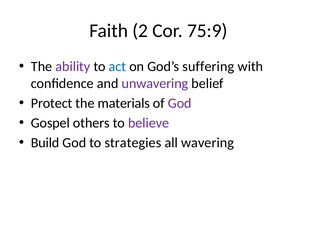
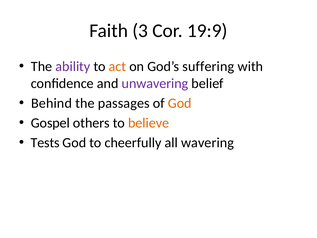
2: 2 -> 3 (140, 31)
75:9: 75:9 -> 19:9 (207, 31)
act colour: blue -> orange (117, 67)
Protect: Protect -> Behind (52, 103)
materials: materials -> passages (124, 103)
God colour: purple -> orange (180, 103)
believe colour: purple -> orange (149, 123)
Build: Build -> Tests (45, 143)
strategies: strategies -> cheerfully (133, 143)
